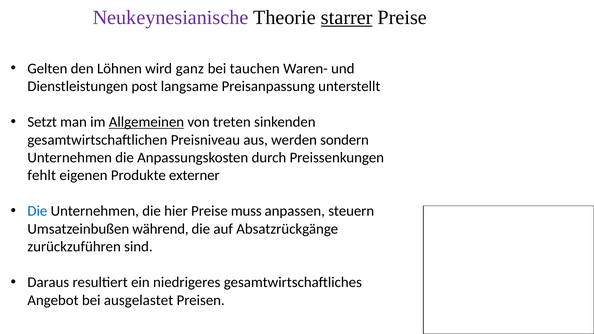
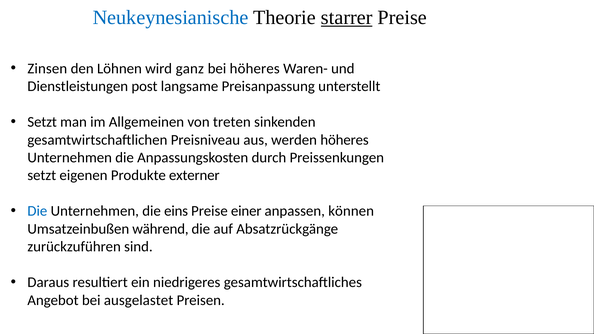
Neukeynesianische colour: purple -> blue (171, 18)
Gelten: Gelten -> Zinsen (47, 69)
bei tauchen: tauchen -> höheres (255, 69)
Allgemeinen underline: present -> none (146, 122)
werden sondern: sondern -> höheres (345, 140)
fehlt: fehlt -> setzt (42, 175)
hier: hier -> eins (176, 211)
muss: muss -> einer (246, 211)
steuern: steuern -> können (351, 211)
